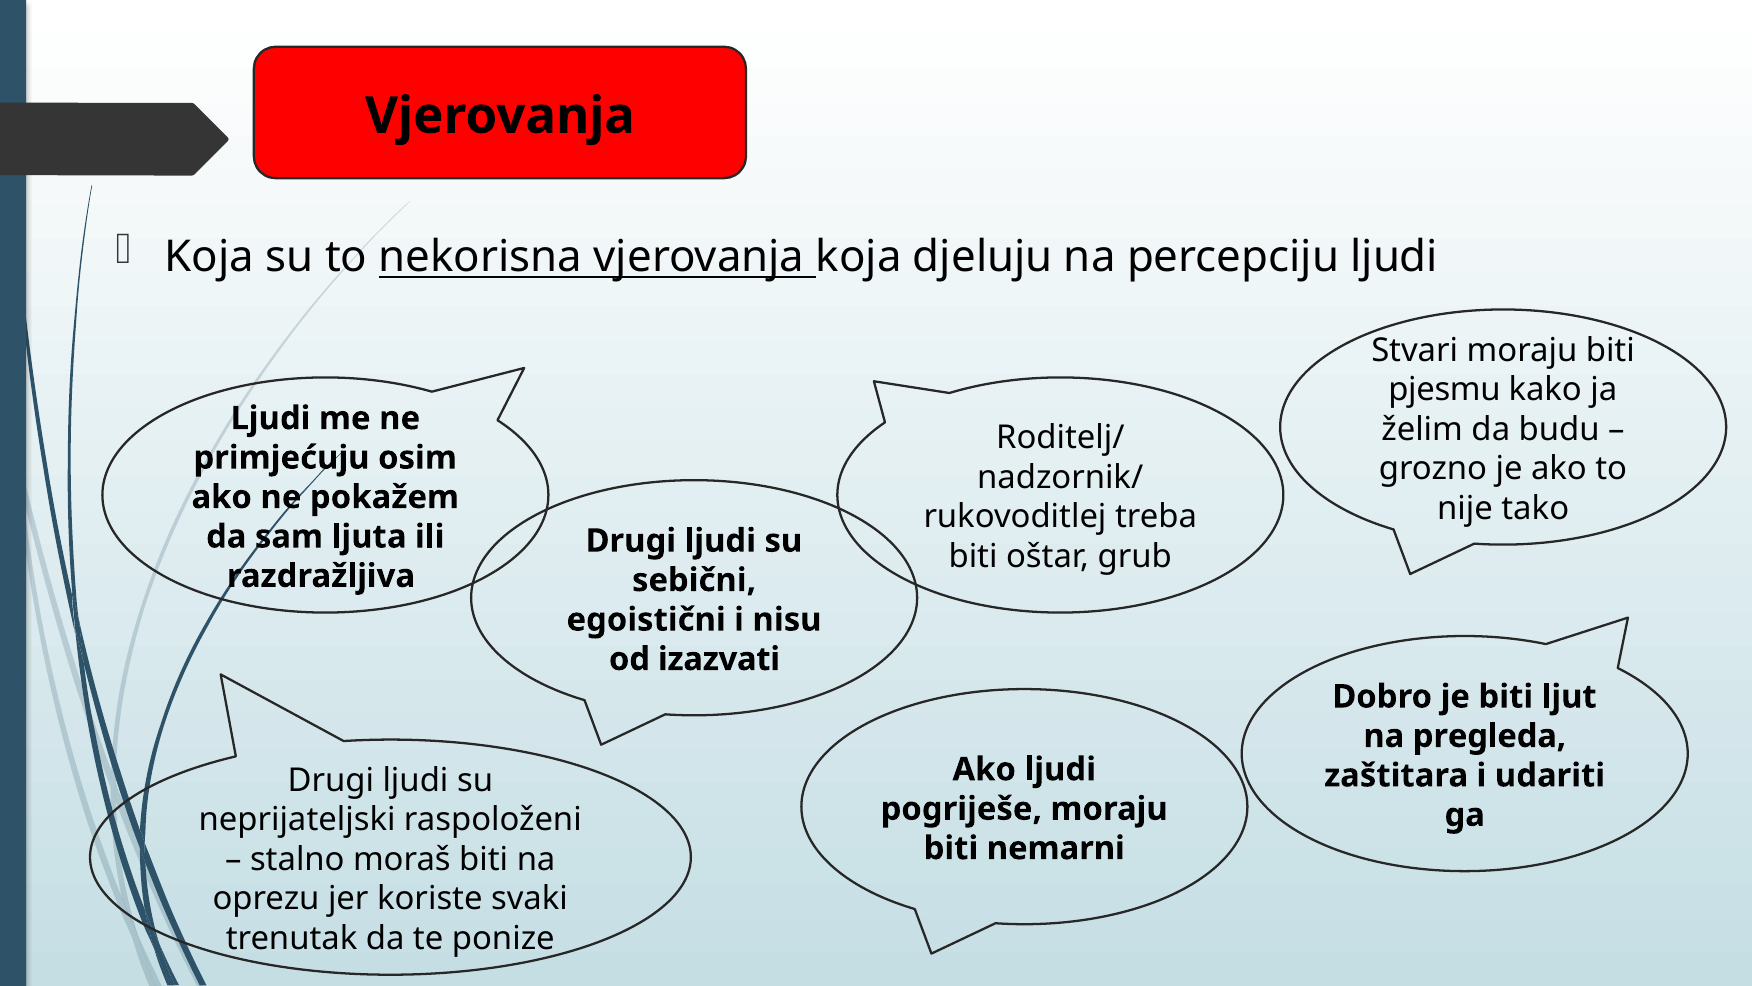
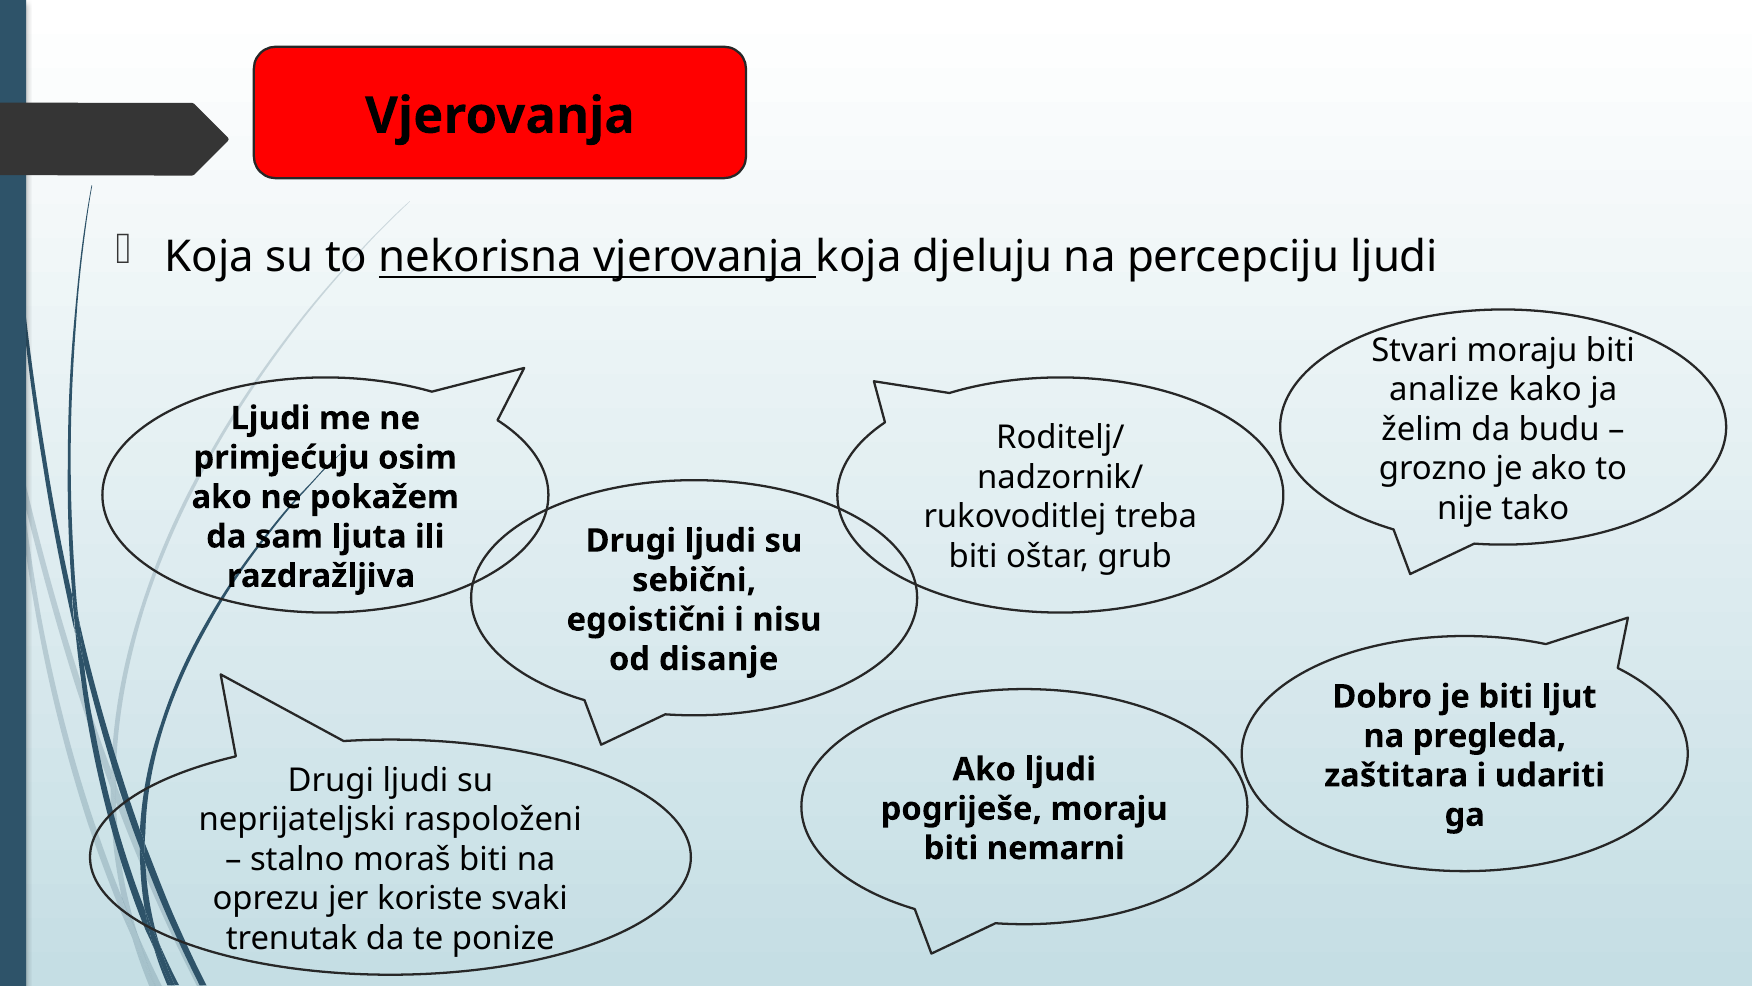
pjesmu: pjesmu -> analize (1444, 390)
izazvati: izazvati -> disanje (719, 659)
